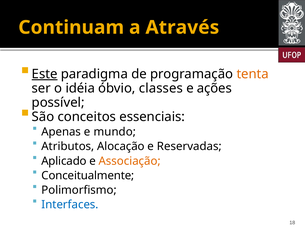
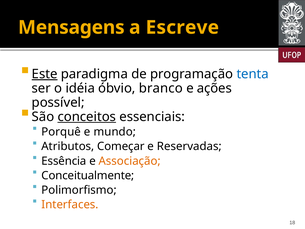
Continuam: Continuam -> Mensagens (71, 27)
Através: Através -> Escreve (182, 27)
tenta colour: orange -> blue (253, 74)
classes: classes -> branco (161, 88)
conceitos underline: none -> present (87, 117)
Apenas: Apenas -> Porquê (61, 132)
Alocação: Alocação -> Começar (121, 146)
Aplicado: Aplicado -> Essência (64, 161)
Interfaces colour: blue -> orange (70, 204)
